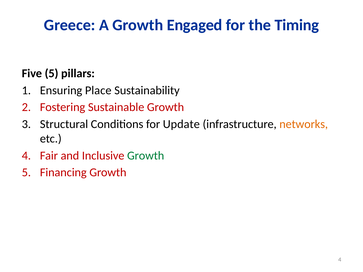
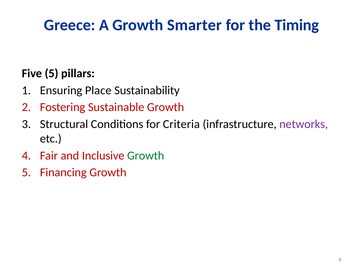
Engaged: Engaged -> Smarter (194, 25)
Update: Update -> Criteria (181, 124)
networks colour: orange -> purple (304, 124)
